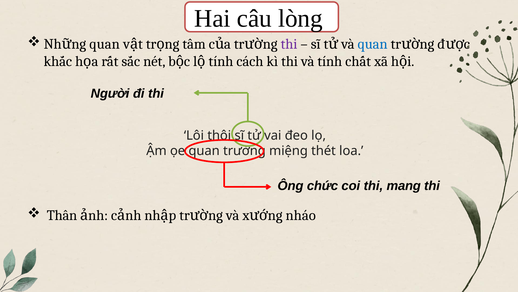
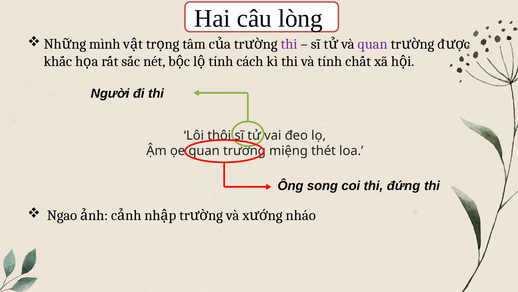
quan: quan -> mình (105, 44)
quan colour: blue -> purple (373, 44)
chức: chức -> song (322, 185)
mang: mang -> đứng (404, 185)
Thân: Thân -> Ngao (62, 215)
